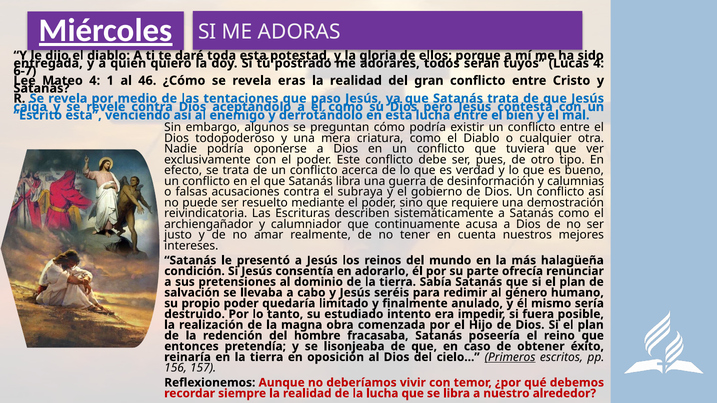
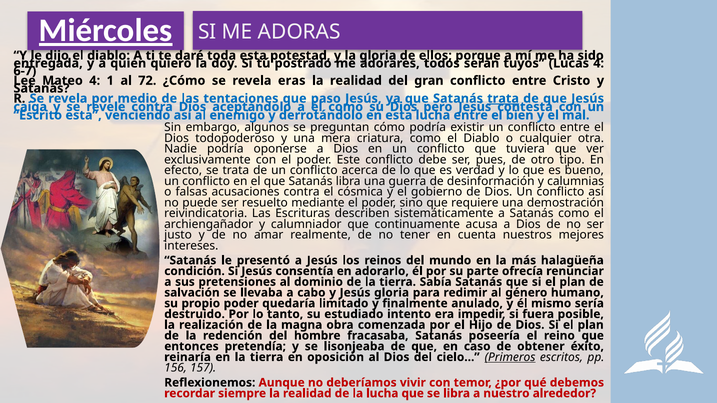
46: 46 -> 72 (147, 81)
trata underline: none -> present (503, 99)
subraya: subraya -> cósmica (360, 192)
Jesús seréis: seréis -> gloria (392, 293)
